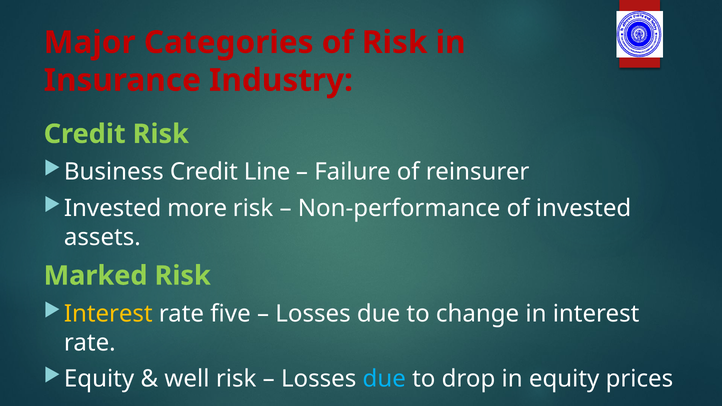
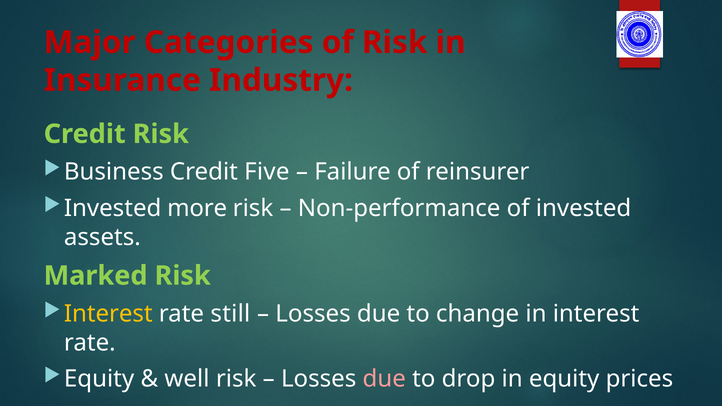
Line: Line -> Five (267, 172)
five: five -> still (230, 314)
due colour: light blue -> pink (384, 379)
